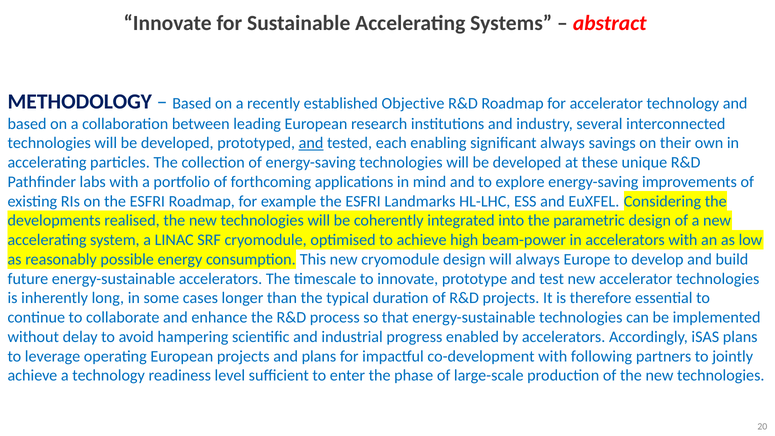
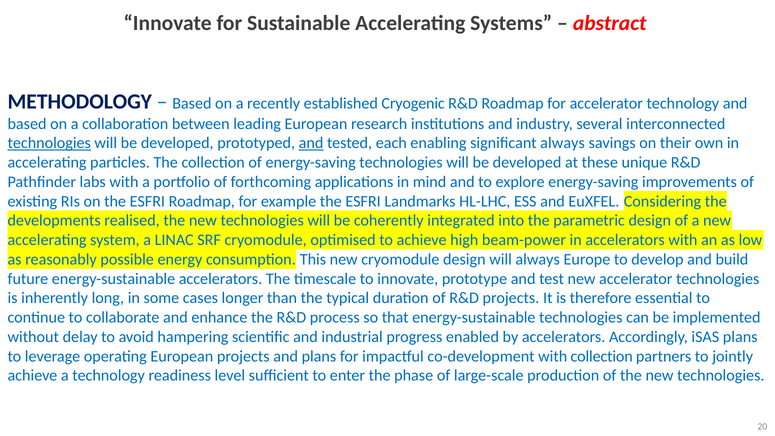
Objective: Objective -> Cryogenic (413, 103)
technologies underline: none -> present (49, 143)
with following: following -> collection (602, 356)
